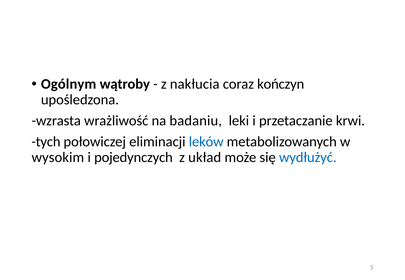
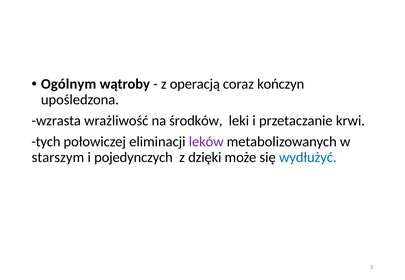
nakłucia: nakłucia -> operacją (195, 84)
badaniu: badaniu -> środków (196, 121)
leków colour: blue -> purple (206, 142)
wysokim: wysokim -> starszym (58, 157)
układ: układ -> dzięki (205, 157)
